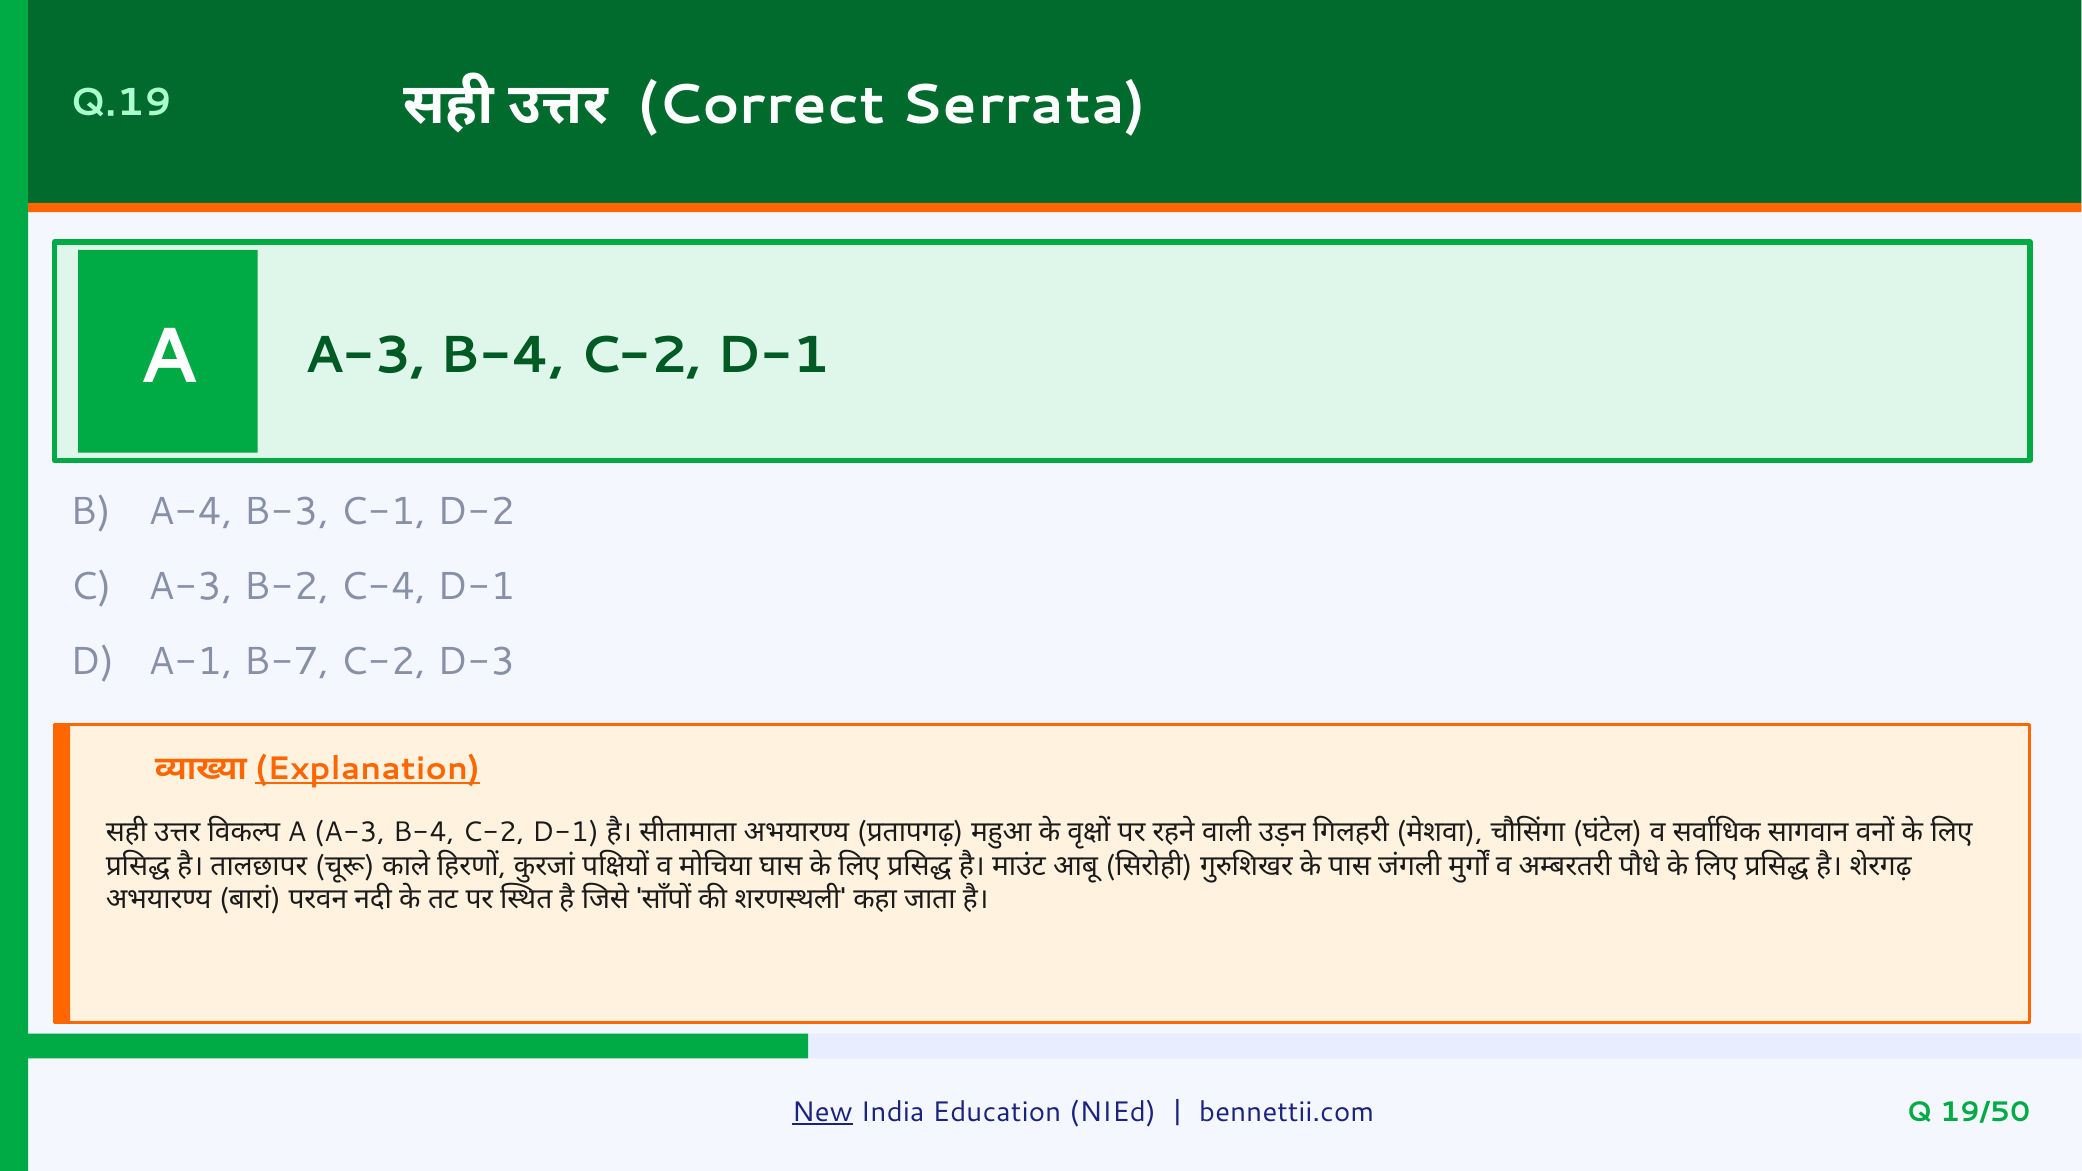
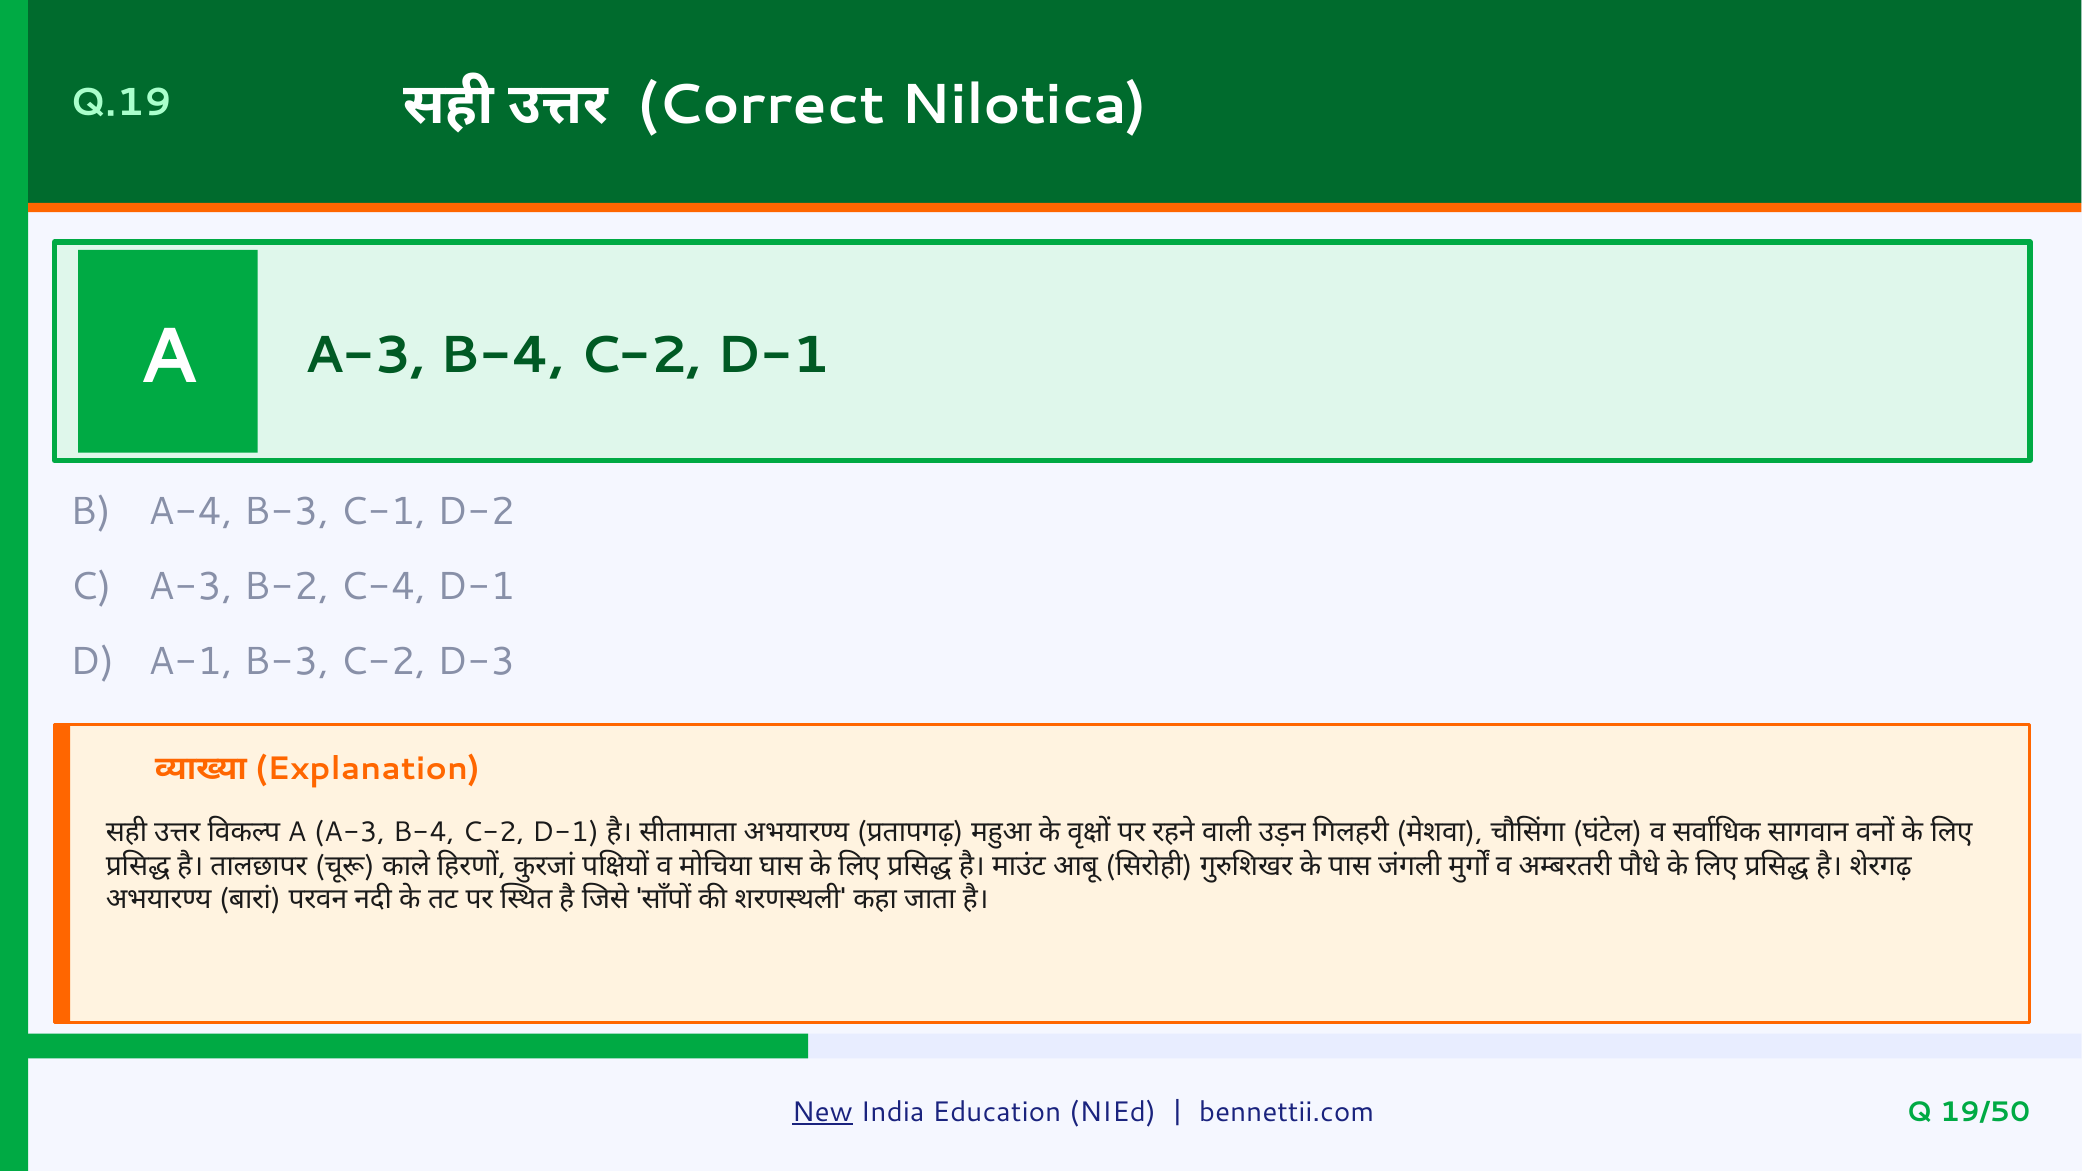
Serrata: Serrata -> Nilotica (1024, 105)
A-1 B-7: B-7 -> B-3 (286, 662)
Explanation underline: present -> none (368, 769)
